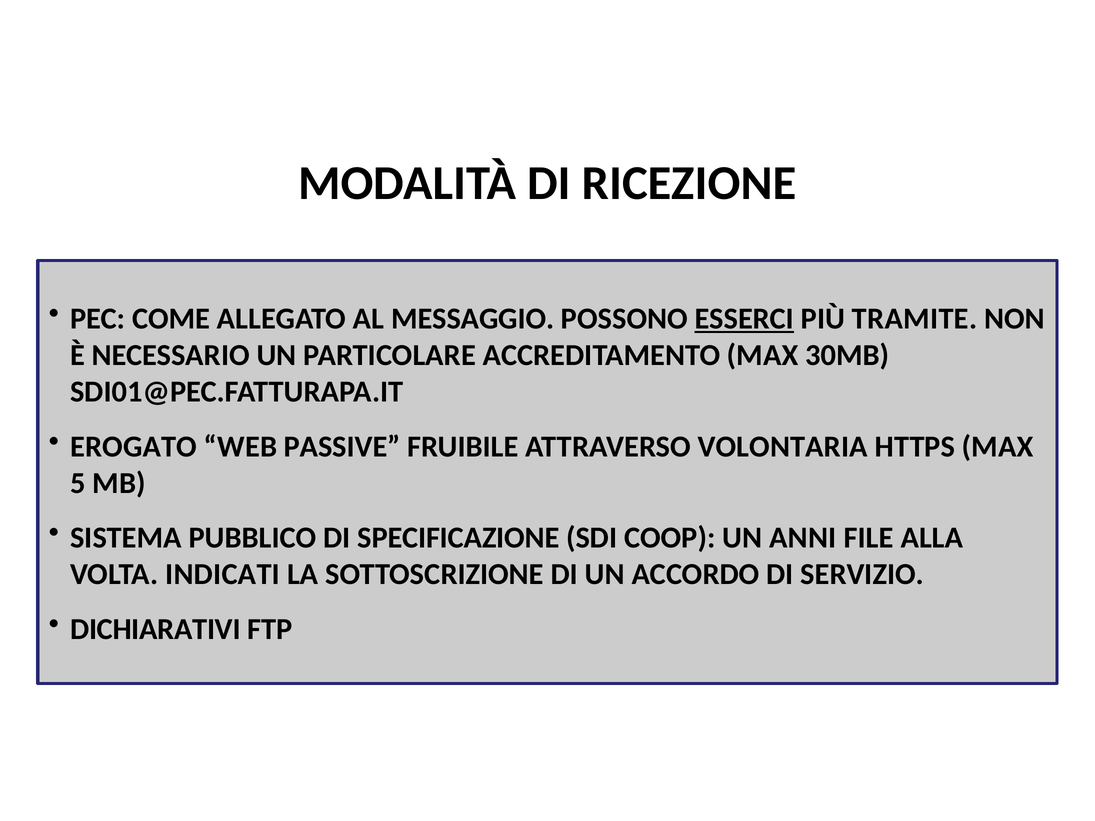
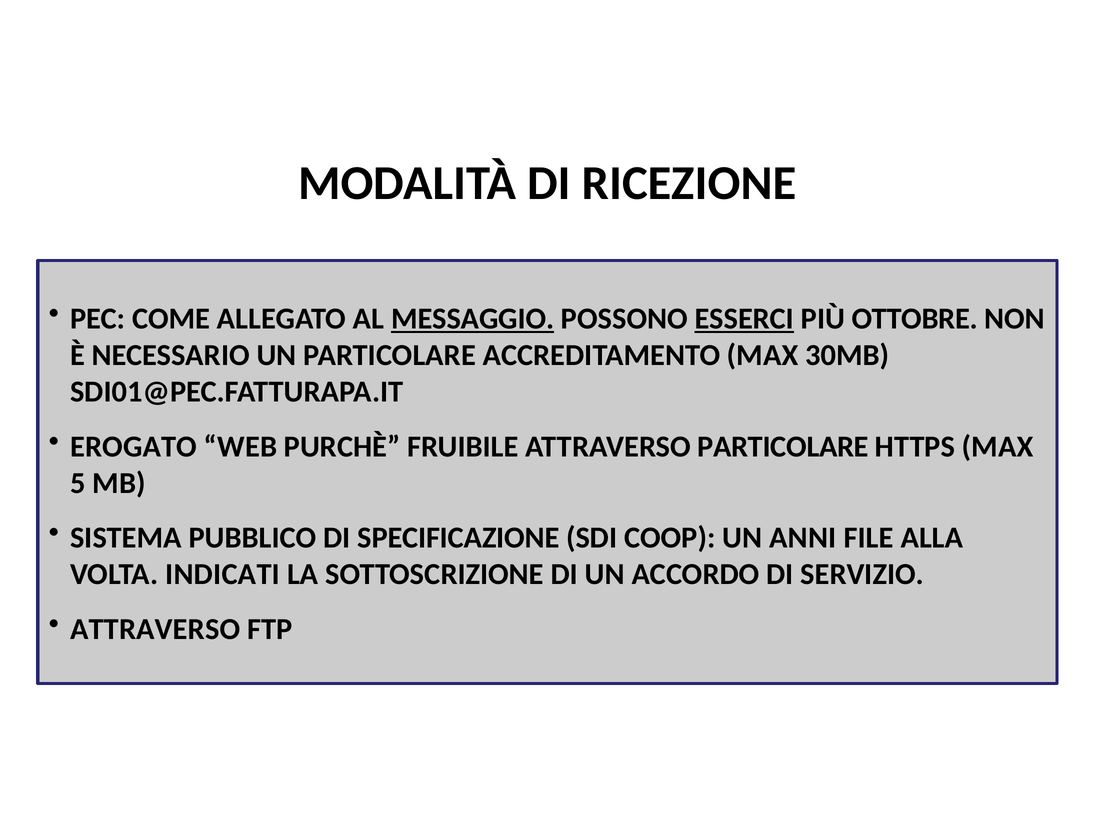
MESSAGGIO underline: none -> present (473, 319)
TRAMITE: TRAMITE -> OTTOBRE (915, 319)
PASSIVE: PASSIVE -> PURCHÈ (342, 447)
ATTRAVERSO VOLONTARIA: VOLONTARIA -> PARTICOLARE (783, 447)
DICHIARATIVI: DICHIARATIVI -> ATTRAVERSO (155, 629)
